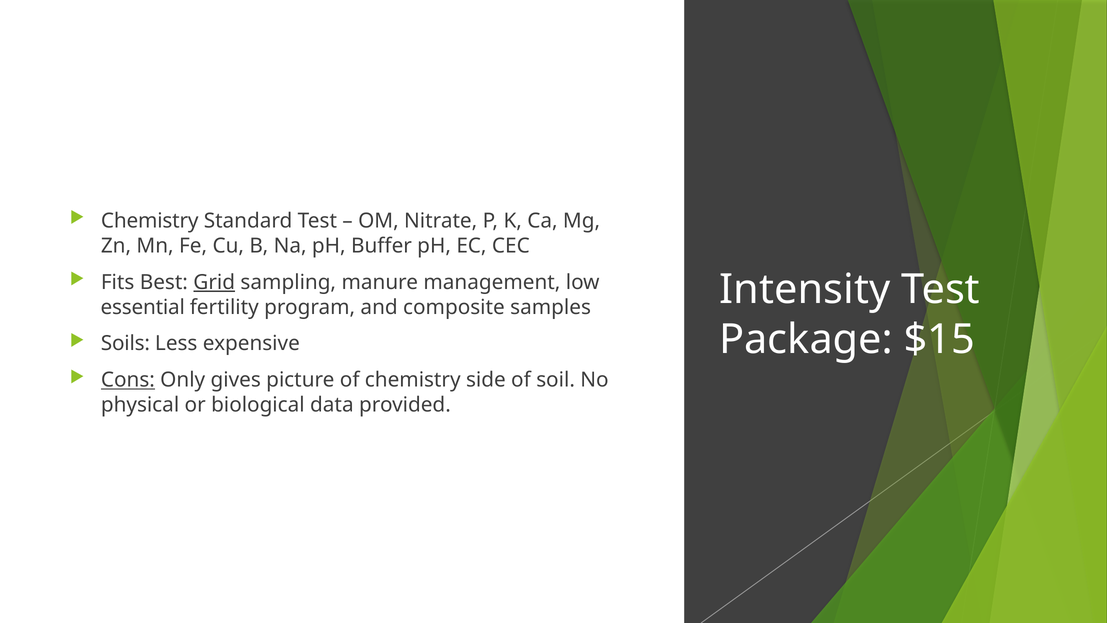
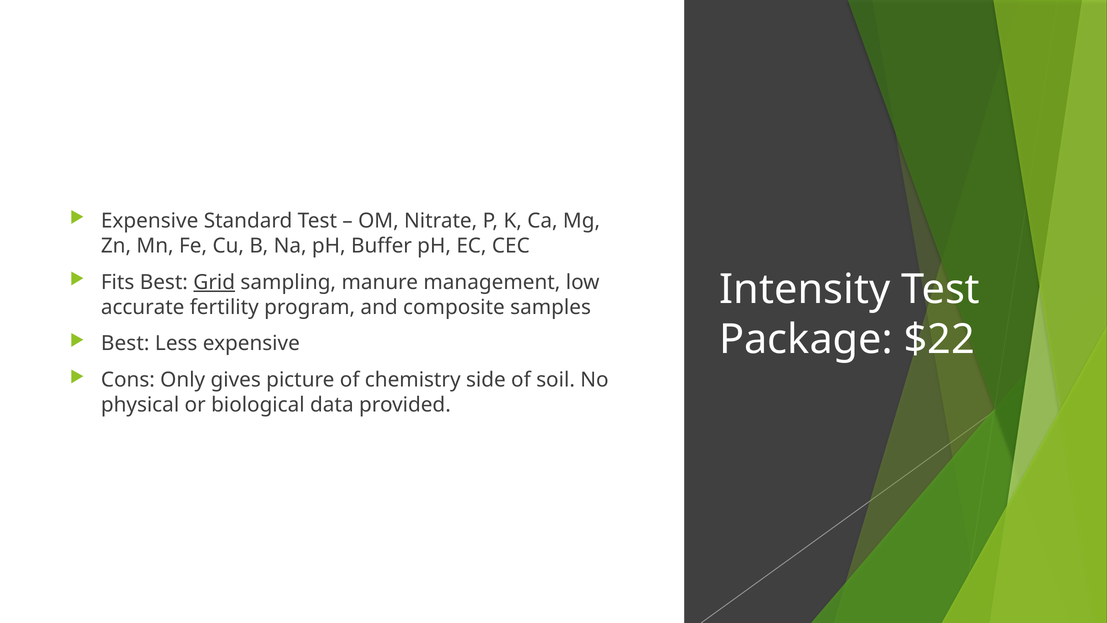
Chemistry: Chemistry -> Expensive (150, 221)
essential: essential -> accurate (143, 307)
$15: $15 -> $22 (939, 339)
Soils: Soils -> Best (125, 343)
Cons underline: present -> none (128, 380)
